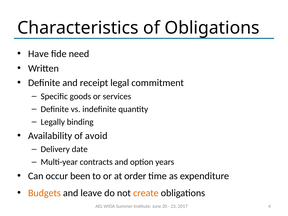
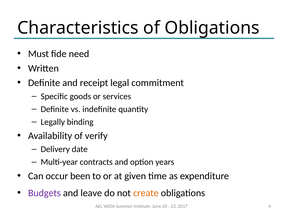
Have: Have -> Must (38, 54)
avoid: avoid -> verify (96, 136)
order: order -> given (135, 176)
Budgets colour: orange -> purple (44, 193)
